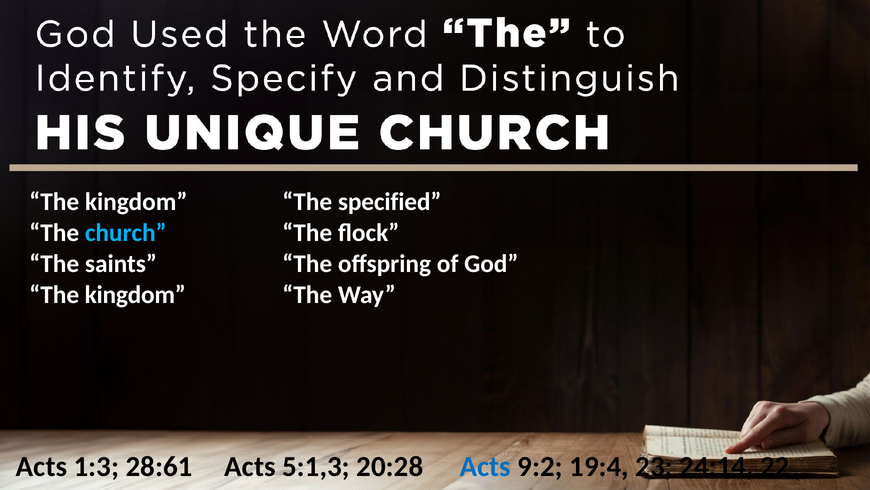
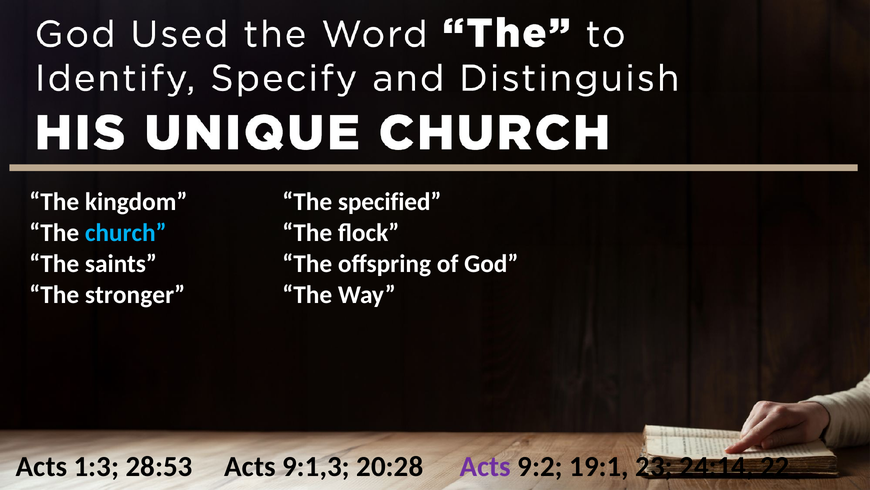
kingdom: kingdom -> stronger (135, 295)
28:61: 28:61 -> 28:53 (159, 466)
5:1,3: 5:1,3 -> 9:1,3 (316, 466)
Acts colour: blue -> purple (485, 466)
19:4: 19:4 -> 19:1 (599, 466)
